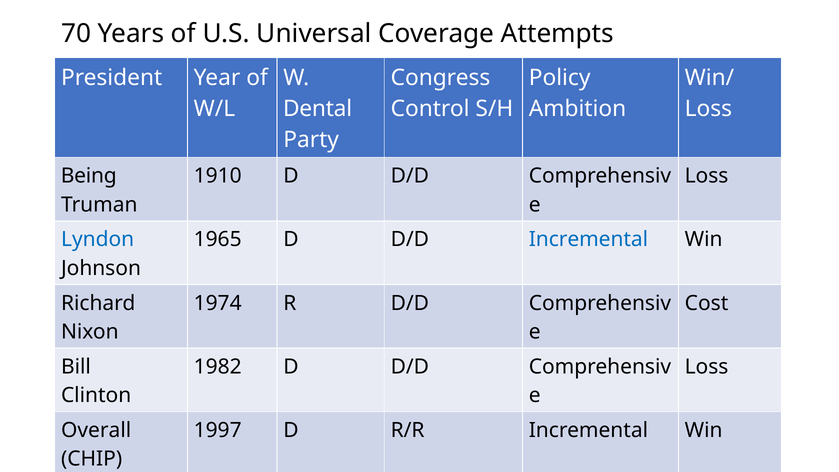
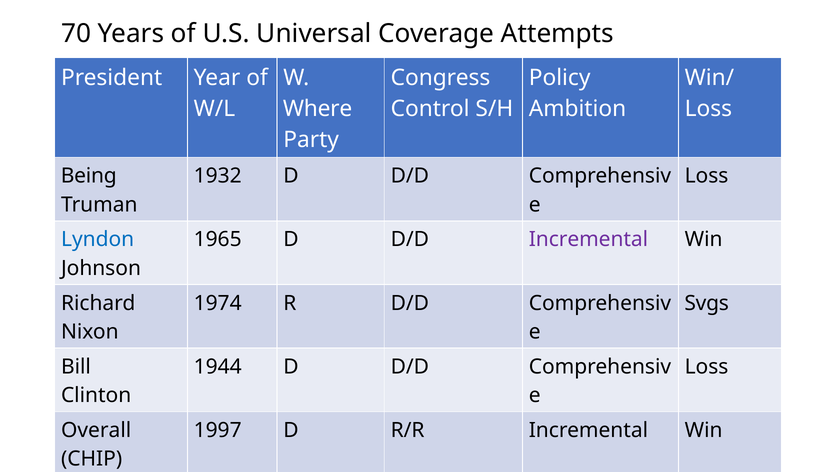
Dental: Dental -> Where (318, 109)
1910: 1910 -> 1932 (218, 176)
Incremental colour: blue -> purple (588, 240)
Cost: Cost -> Svgs (707, 303)
1982: 1982 -> 1944 (218, 367)
